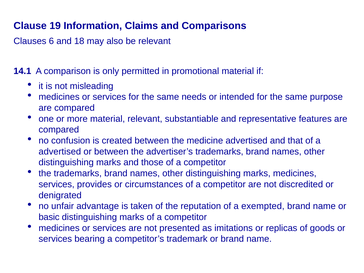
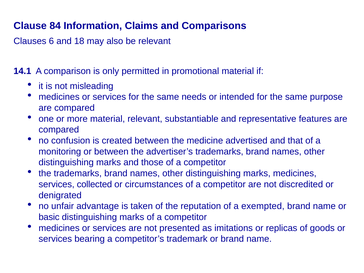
19: 19 -> 84 (55, 26)
advertised: advertised -> monitoring (60, 152)
provides: provides -> collected (94, 184)
